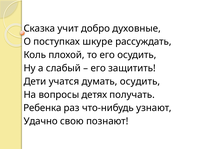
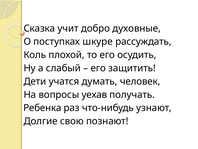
думать осудить: осудить -> человек (140, 81)
детях: детях -> уехав (94, 94)
Удачно: Удачно -> Долгие (41, 121)
